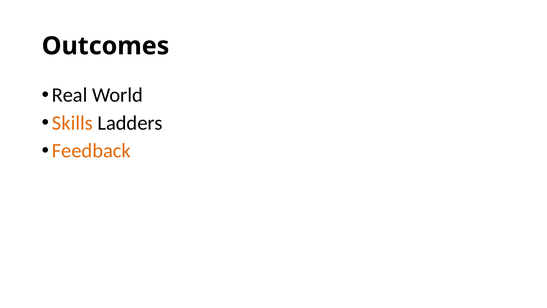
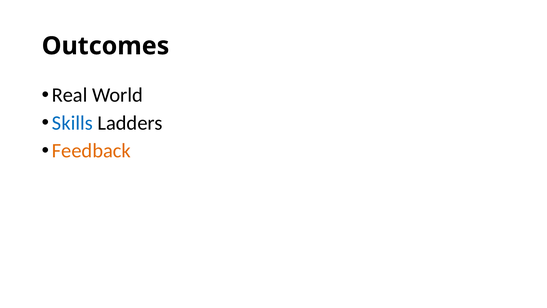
Skills colour: orange -> blue (72, 123)
